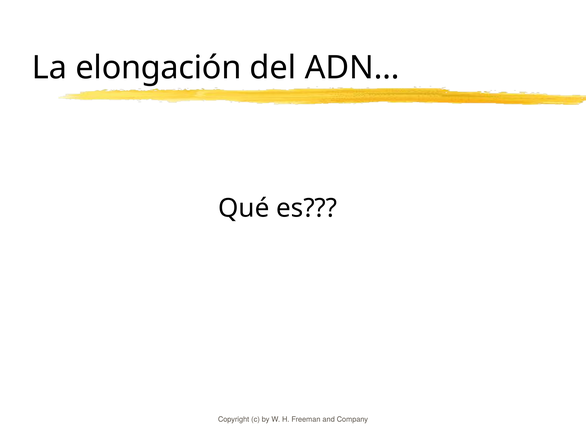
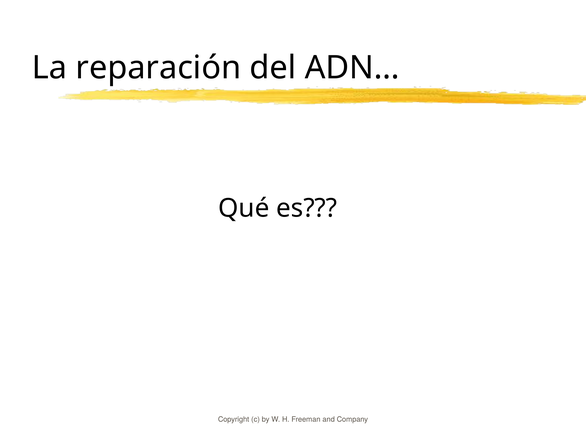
elongación: elongación -> reparación (158, 68)
